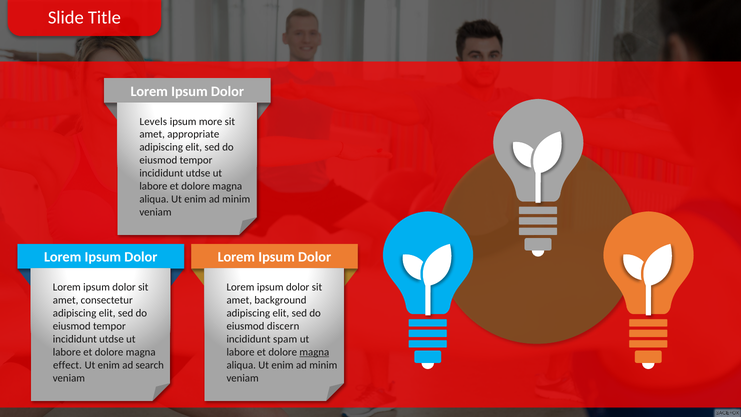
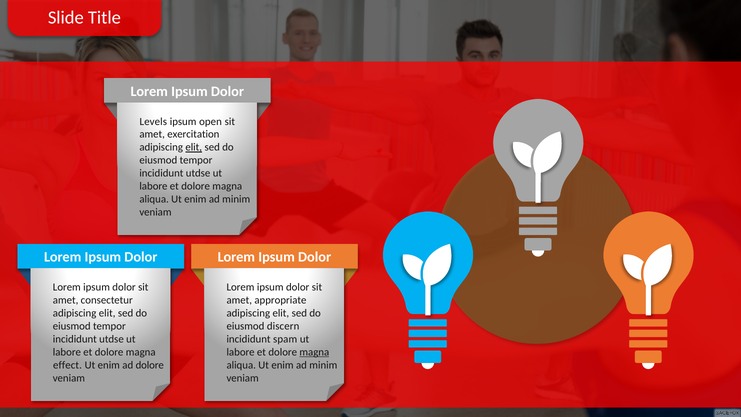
more: more -> open (211, 121)
appropriate: appropriate -> exercitation (193, 134)
elit underline: none -> present (194, 147)
background: background -> appropriate (280, 300)
ad search: search -> dolore (150, 365)
